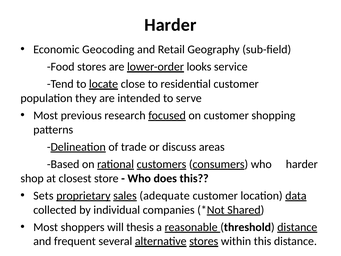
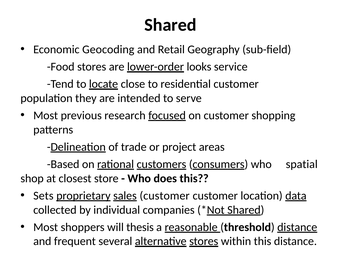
Harder: Harder -> Shared (170, 25)
discuss: discuss -> project (179, 147)
who harder: harder -> spatial (302, 164)
sales adequate: adequate -> customer (165, 195)
